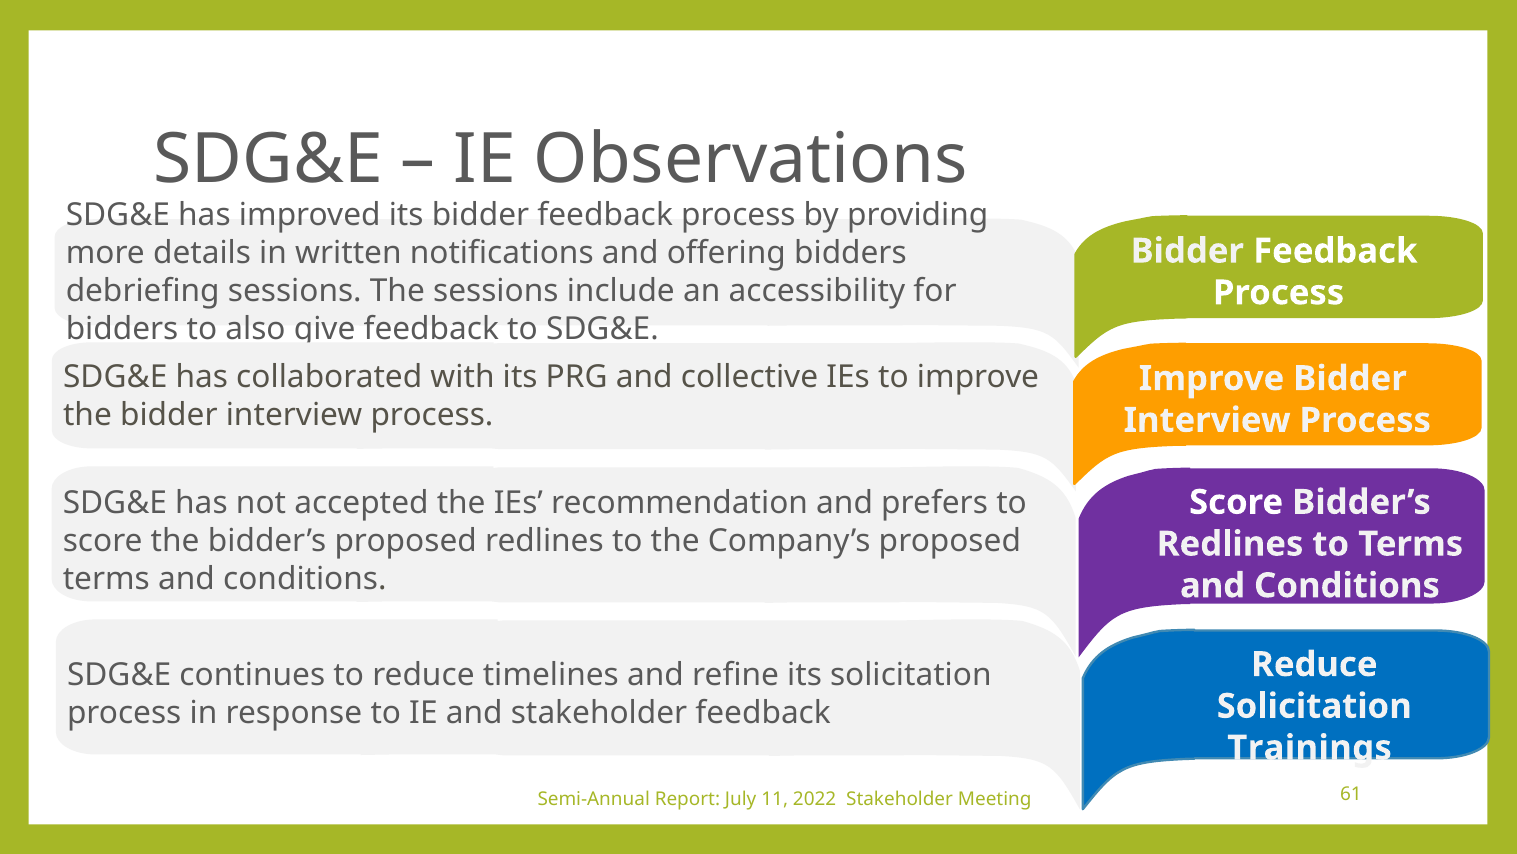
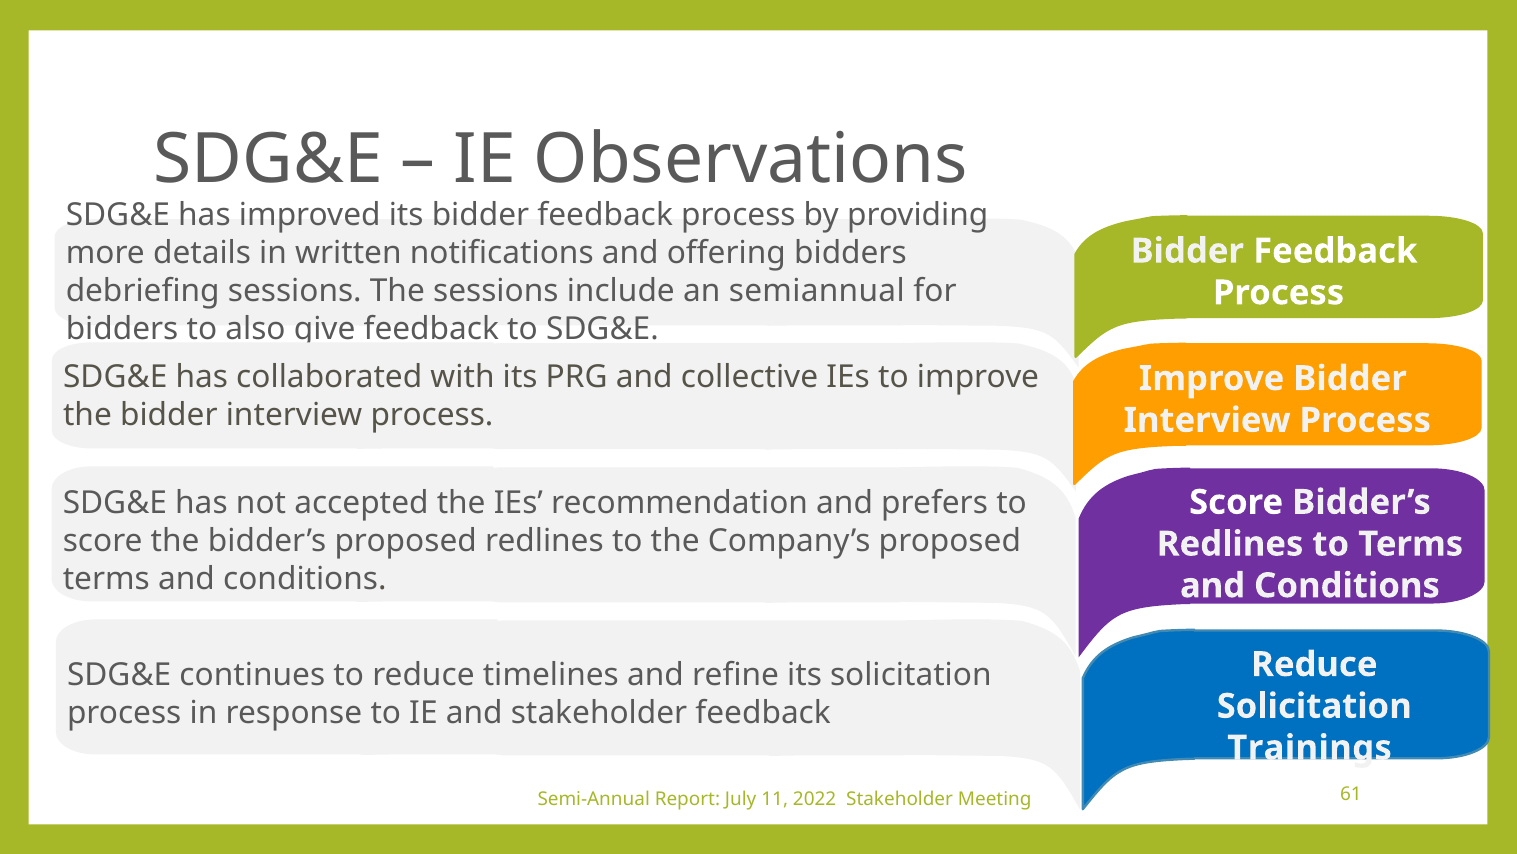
accessibility: accessibility -> semiannual (817, 291)
